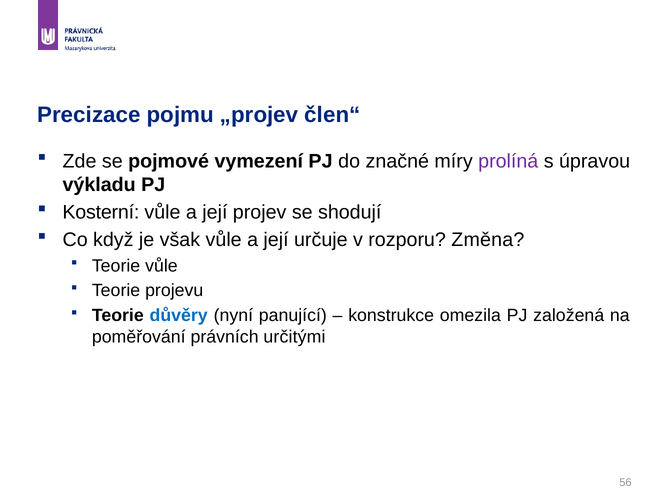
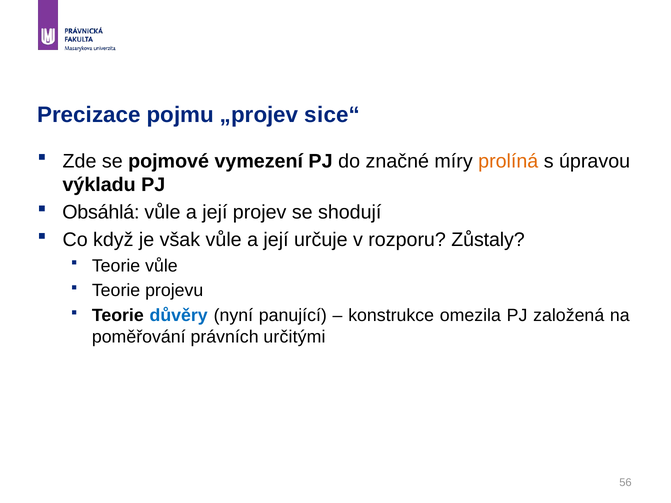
člen“: člen“ -> sice“ (332, 115)
prolíná colour: purple -> orange (508, 161)
Kosterní: Kosterní -> Obsáhlá (101, 212)
Změna: Změna -> Zůstaly (488, 240)
